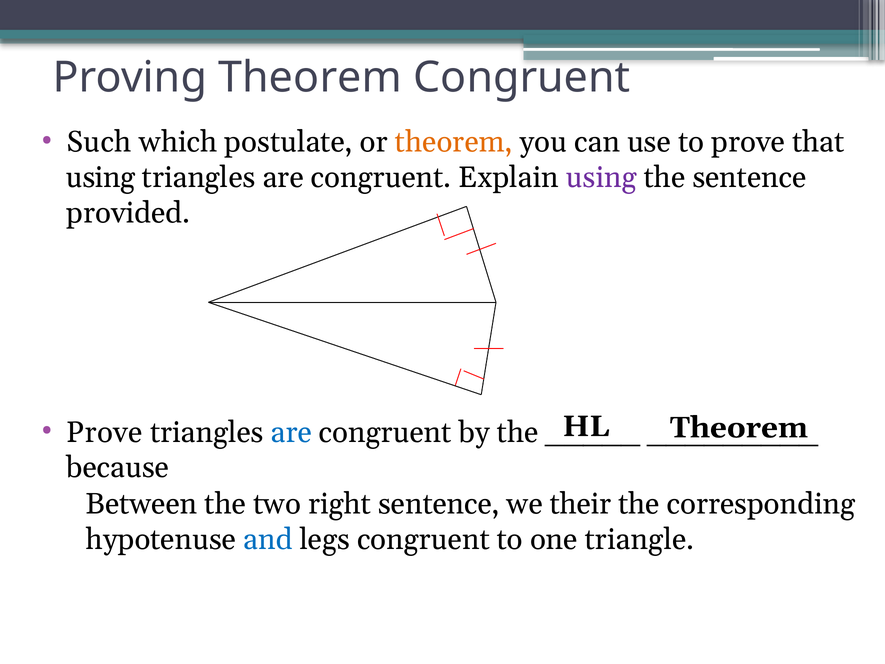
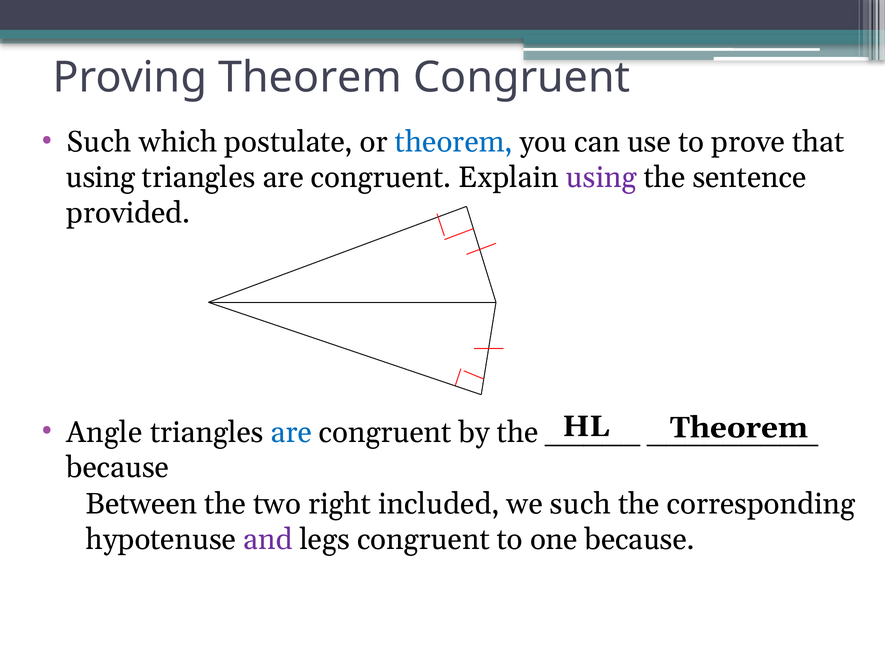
theorem colour: orange -> blue (454, 142)
Prove: Prove -> Angle (104, 432)
right sentence: sentence -> included (439, 504)
we their: their -> such (580, 504)
and colour: blue -> purple (268, 539)
one triangle: triangle -> because (640, 539)
